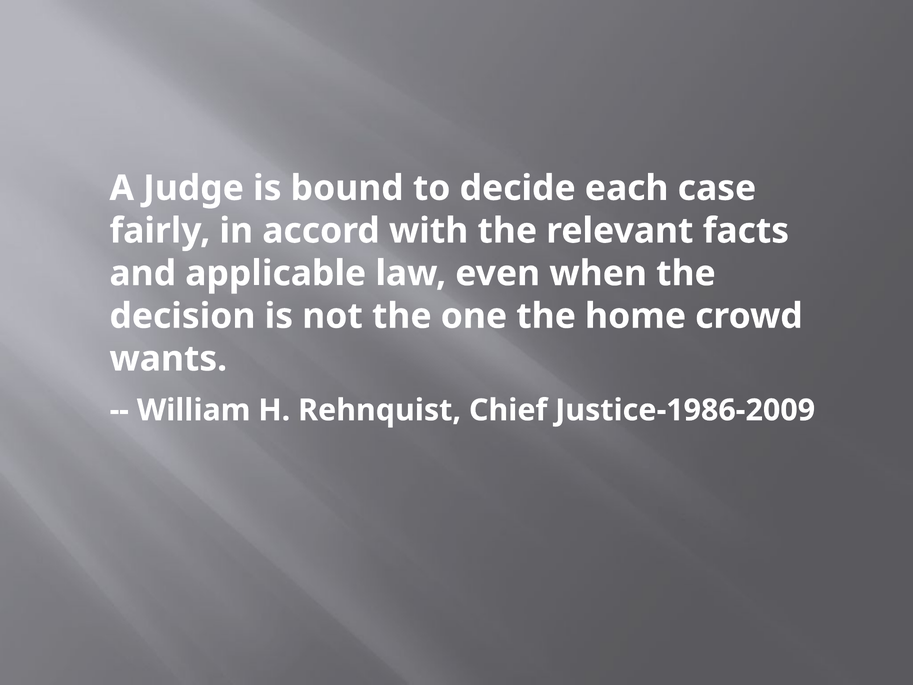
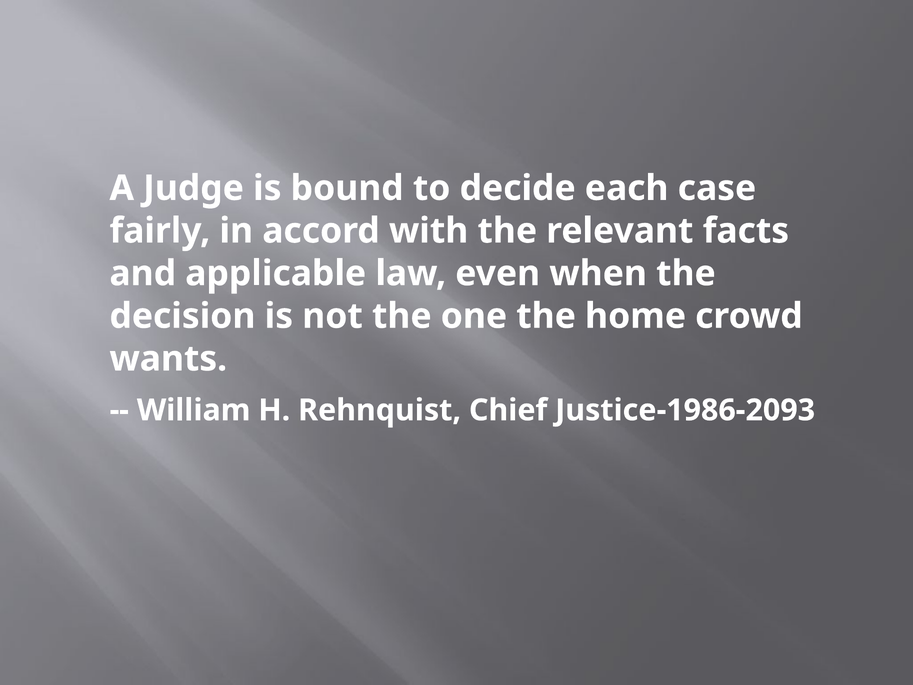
Justice-1986-2009: Justice-1986-2009 -> Justice-1986-2093 (685, 410)
